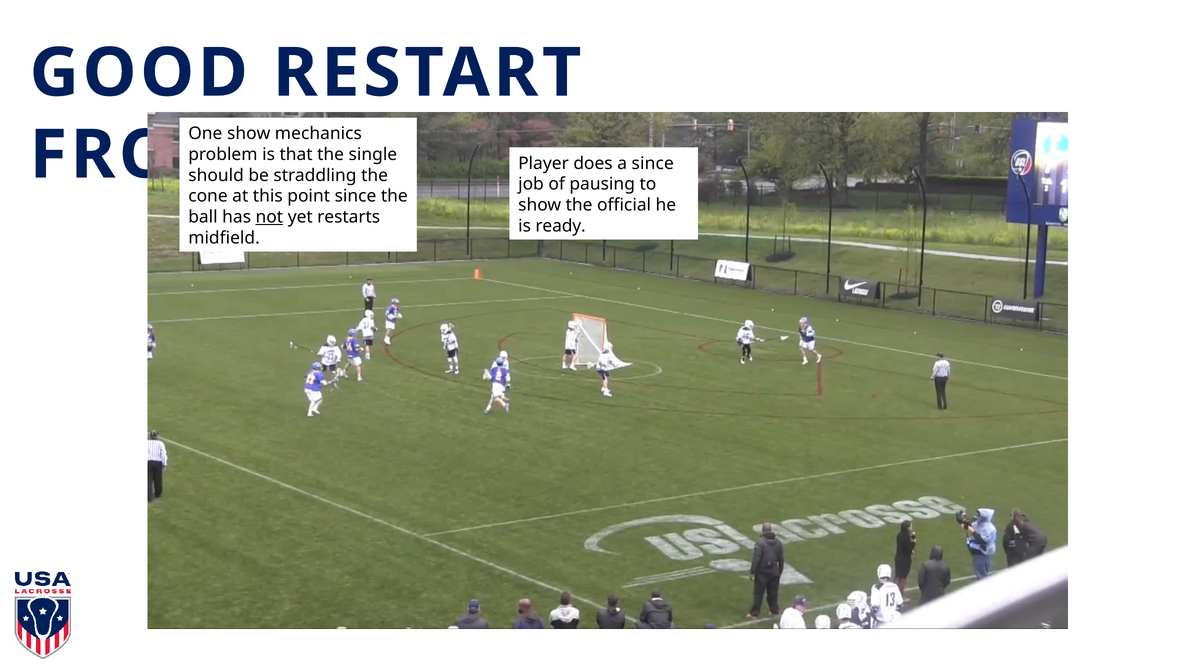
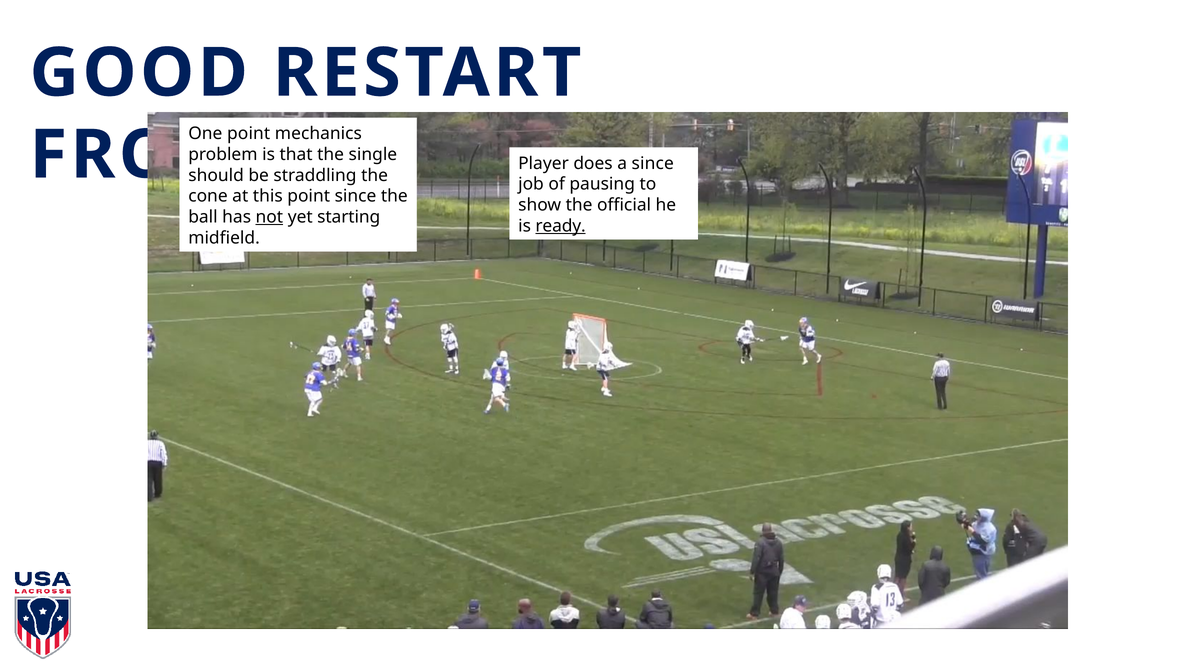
One show: show -> point (249, 134)
restarts: restarts -> starting (349, 217)
ready underline: none -> present (561, 226)
